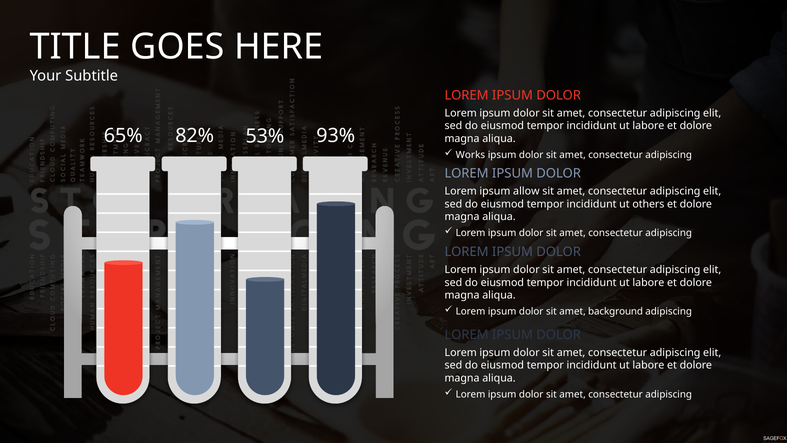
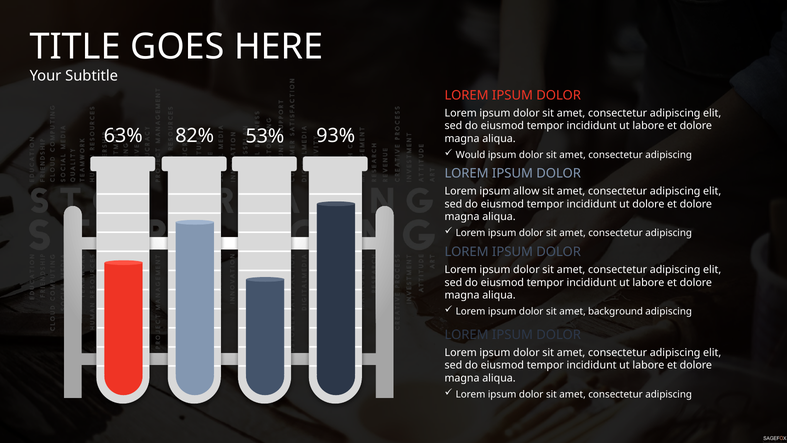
65%: 65% -> 63% (123, 135)
Works: Works -> Would (471, 155)
ut others: others -> dolore (648, 204)
